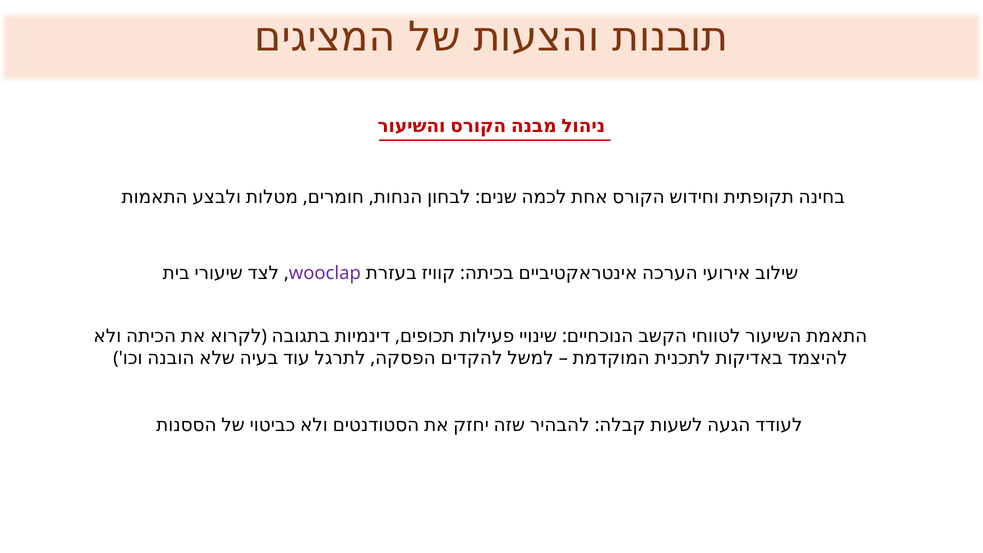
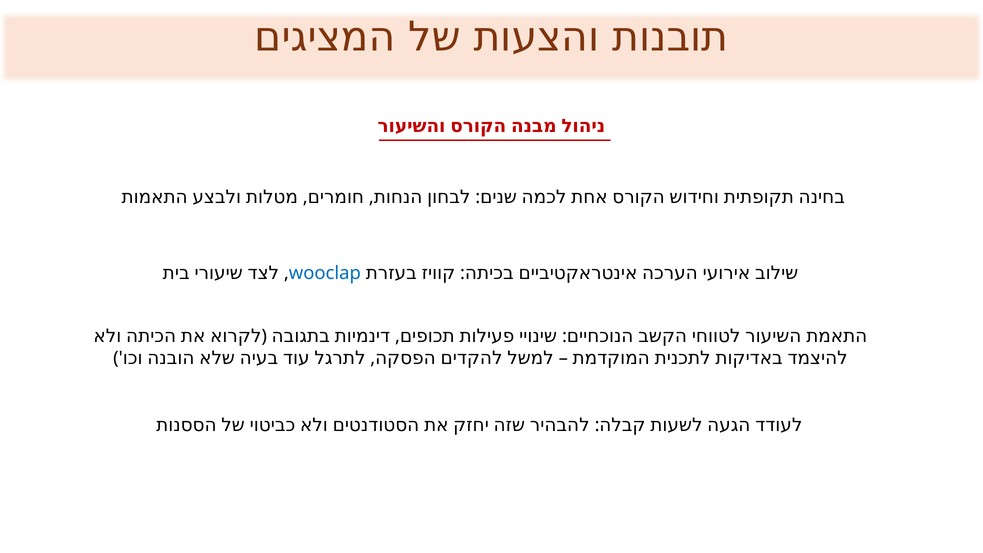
wooclap colour: purple -> blue (325, 273)
